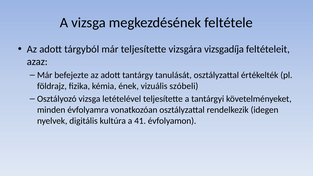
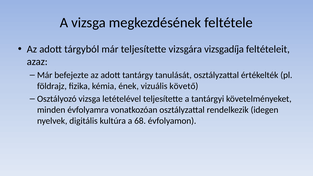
szóbeli: szóbeli -> követő (184, 86)
41: 41 -> 68 (140, 121)
